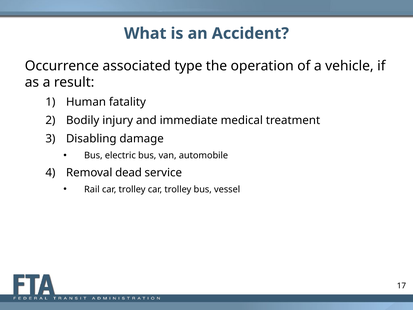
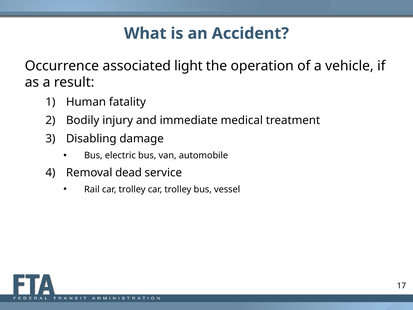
type: type -> light (188, 66)
